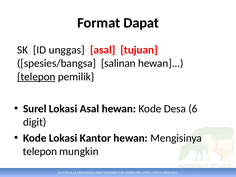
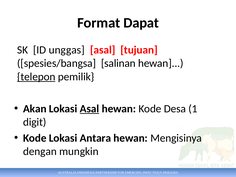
Surel: Surel -> Akan (35, 109)
Asal underline: none -> present (90, 109)
6: 6 -> 1 (193, 109)
Kantor: Kantor -> Antara (95, 138)
telepon: telepon -> dengan (40, 151)
